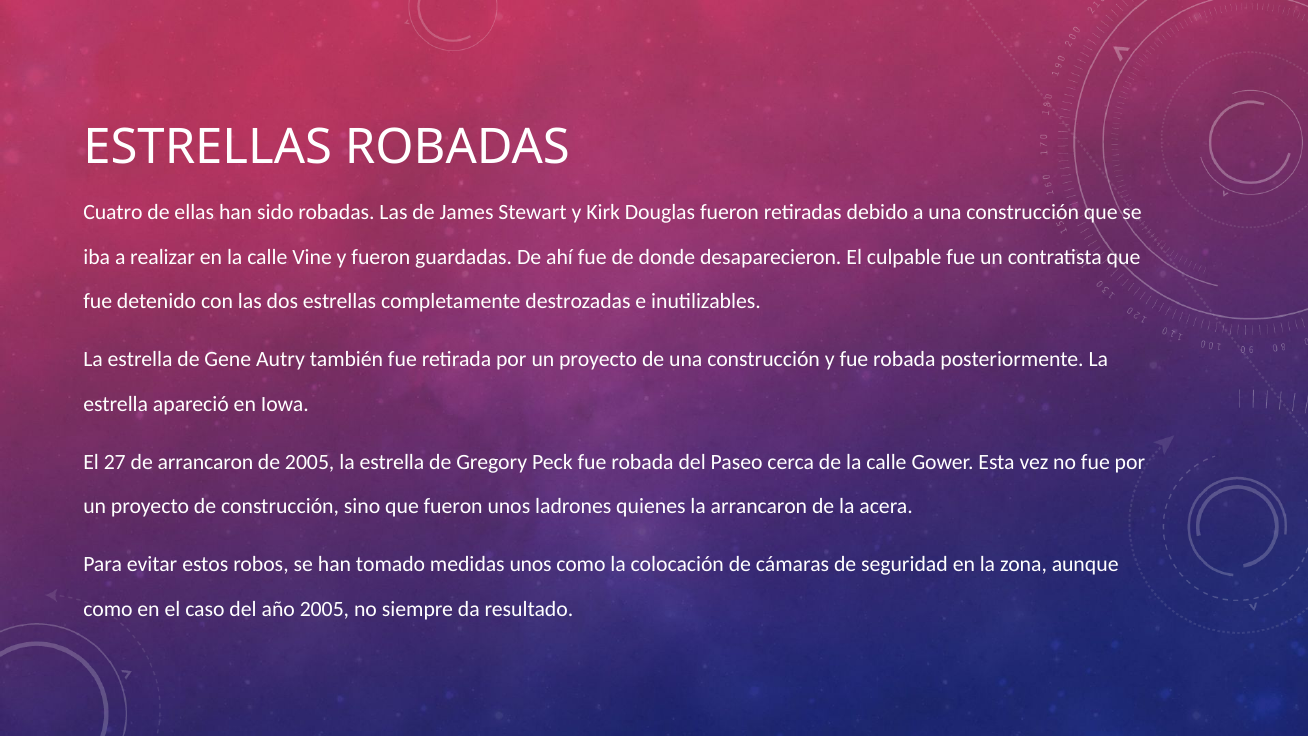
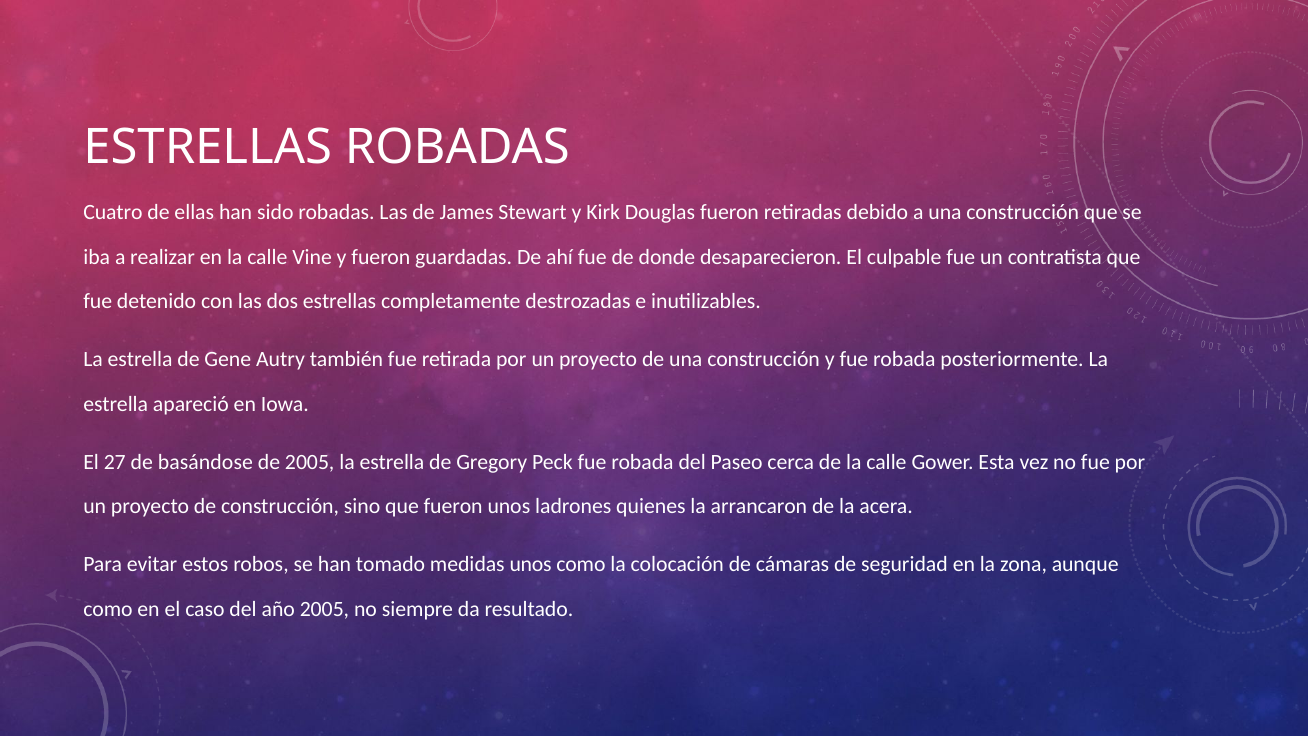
de arrancaron: arrancaron -> basándose (205, 462)
